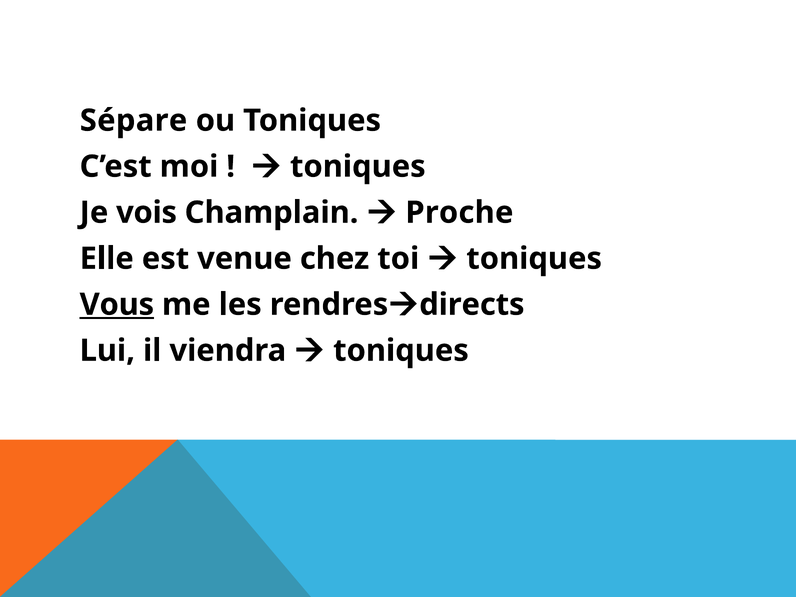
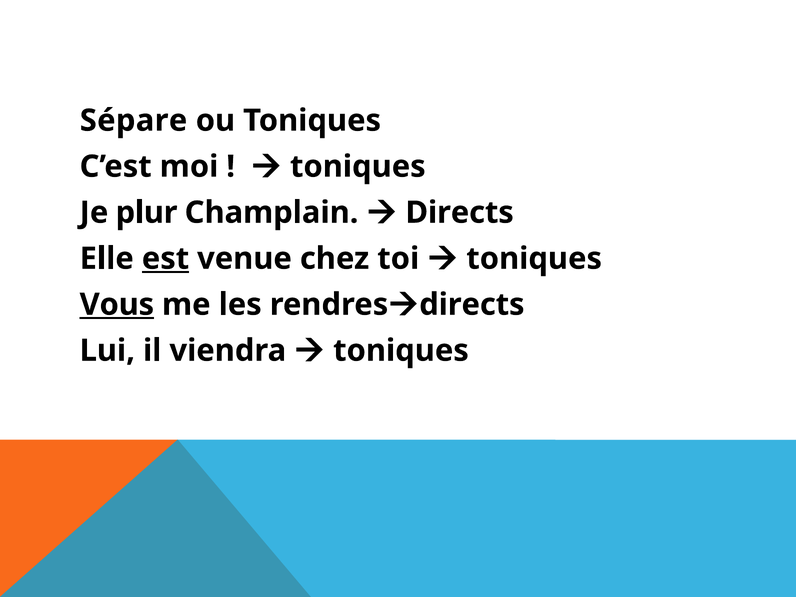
vois: vois -> plur (147, 213)
Proche: Proche -> Directs (460, 213)
est underline: none -> present (165, 259)
